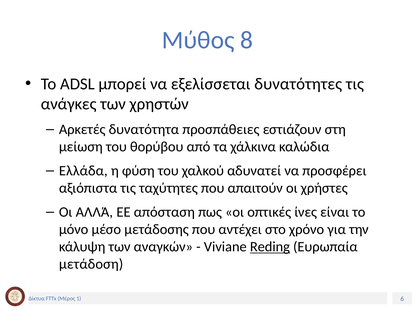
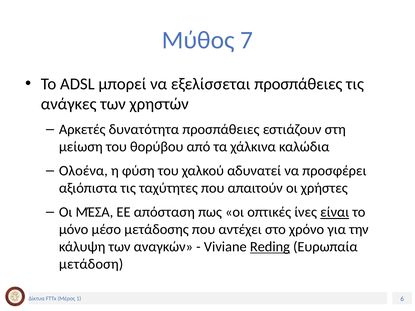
8: 8 -> 7 (247, 40)
εξελίσσεται δυνατότητες: δυνατότητες -> προσπάθειες (298, 84)
Ελλάδα: Ελλάδα -> Ολοένα (83, 171)
ΑΛΛΆ: ΑΛΛΆ -> ΜΈΣΑ (94, 212)
είναι underline: none -> present (335, 212)
